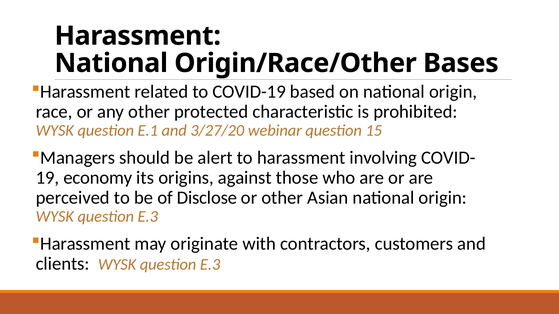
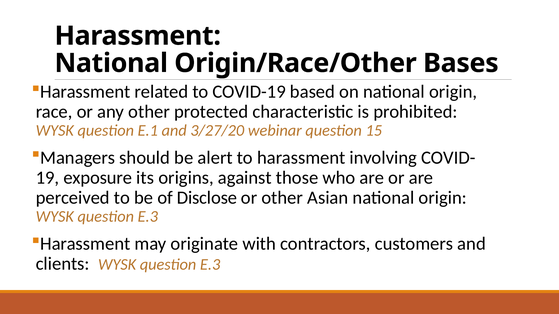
economy: economy -> exposure (98, 178)
